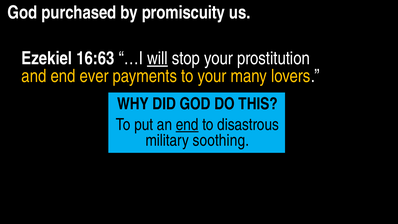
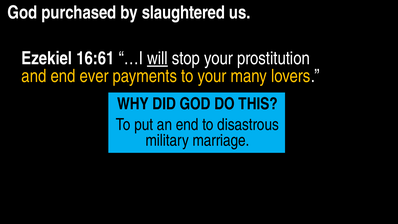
promiscuity: promiscuity -> slaughtered (183, 13)
16:63: 16:63 -> 16:61 (95, 58)
end underline: present -> none (187, 125)
soothing: soothing -> marriage (221, 140)
